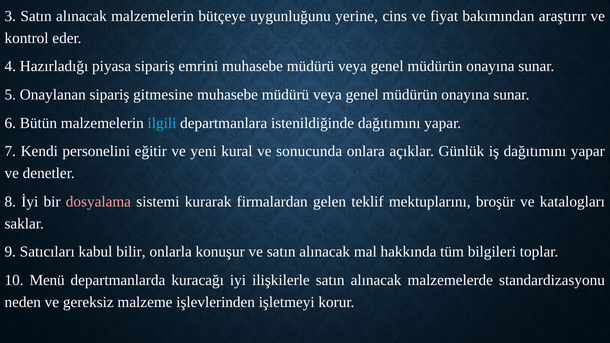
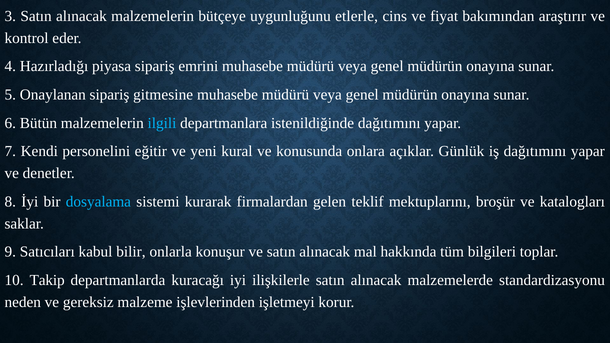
yerine: yerine -> etlerle (357, 16)
sonucunda: sonucunda -> konusunda (309, 151)
dosyalama colour: pink -> light blue (98, 202)
Menü: Menü -> Takip (47, 280)
